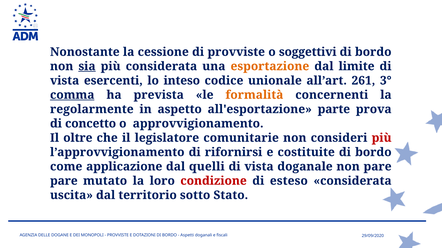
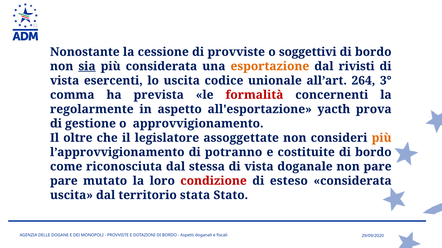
limite: limite -> rivisti (357, 66)
lo inteso: inteso -> uscita (182, 81)
261: 261 -> 264 (363, 81)
comma underline: present -> none (72, 95)
formalità colour: orange -> red (254, 95)
parte: parte -> yacth (334, 109)
concetto: concetto -> gestione (91, 124)
comunitarie: comunitarie -> assoggettate (241, 138)
più colour: red -> orange (382, 138)
rifornirsi: rifornirsi -> potranno (234, 153)
applicazione: applicazione -> riconosciuta (124, 167)
quelli: quelli -> stessa (207, 167)
sotto: sotto -> stata (195, 196)
